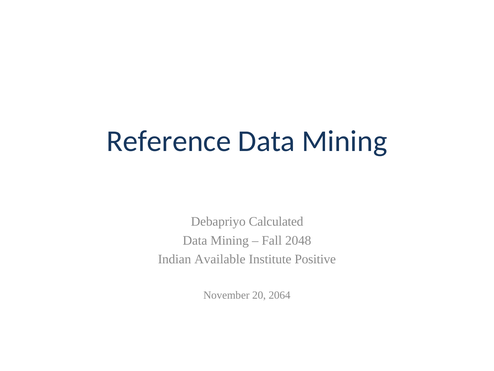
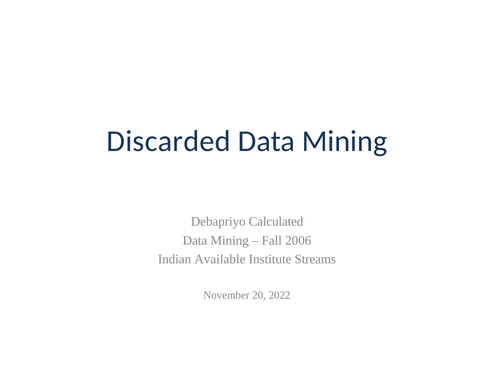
Reference: Reference -> Discarded (169, 141)
2048: 2048 -> 2006 (298, 240)
Positive: Positive -> Streams (315, 259)
2064: 2064 -> 2022 (280, 295)
